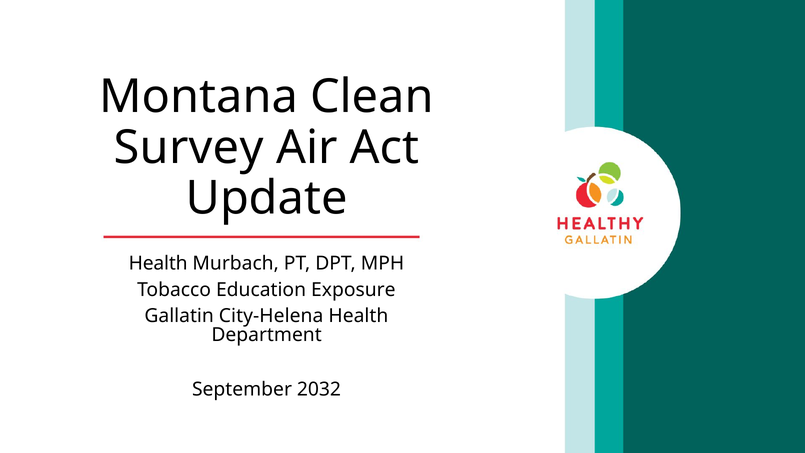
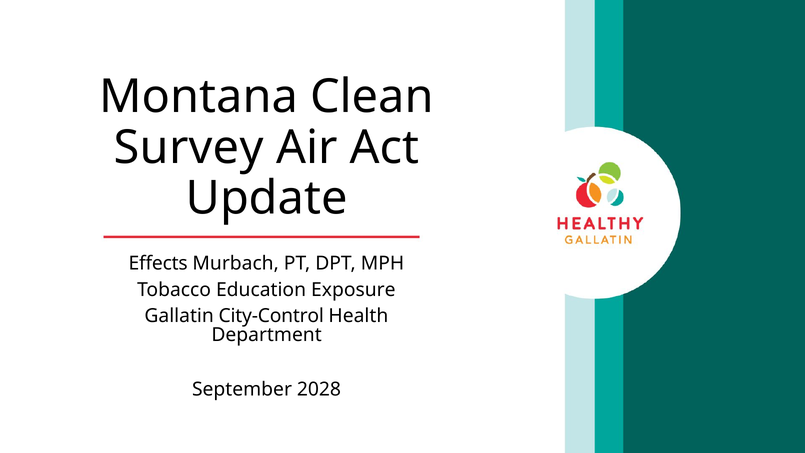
Health: Health -> Effects (158, 263)
City-Helena: City-Helena -> City-Control (271, 316)
2032: 2032 -> 2028 (319, 389)
